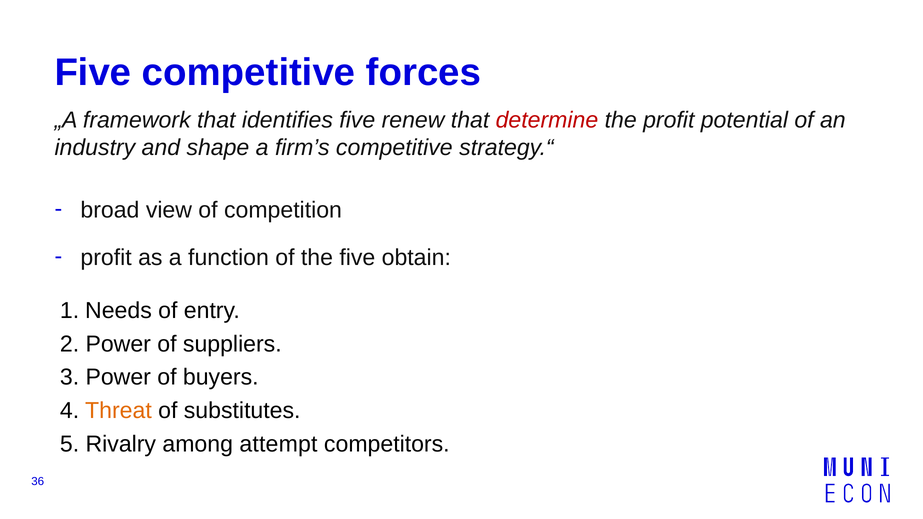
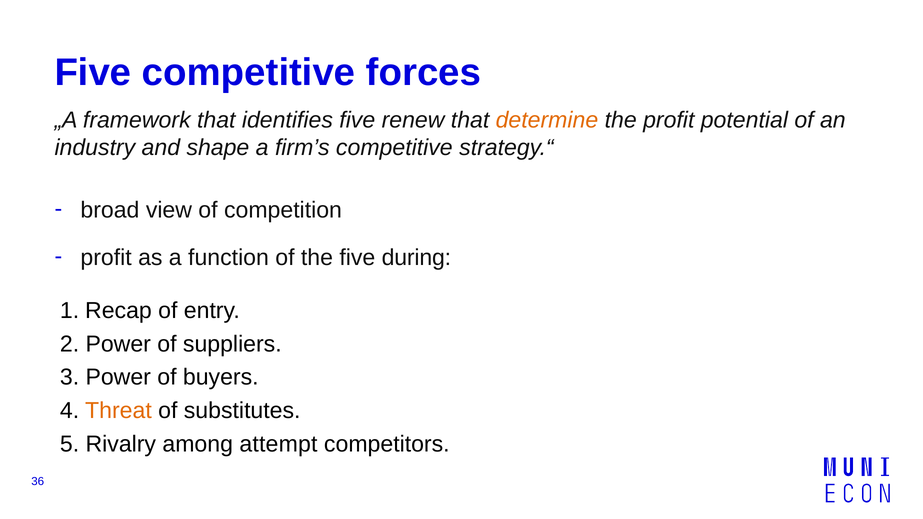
determine colour: red -> orange (547, 120)
obtain: obtain -> during (416, 257)
Needs: Needs -> Recap (118, 311)
